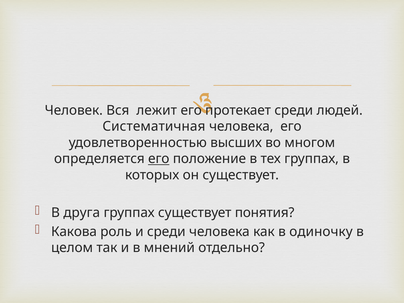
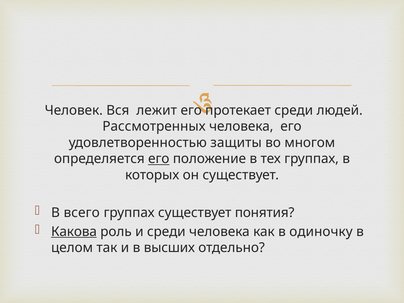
Систематичная: Систематичная -> Рассмотренных (154, 127)
высших: высших -> защиты (236, 143)
друга: друга -> всего (82, 213)
Какова underline: none -> present (74, 232)
мнений: мнений -> высших (169, 248)
